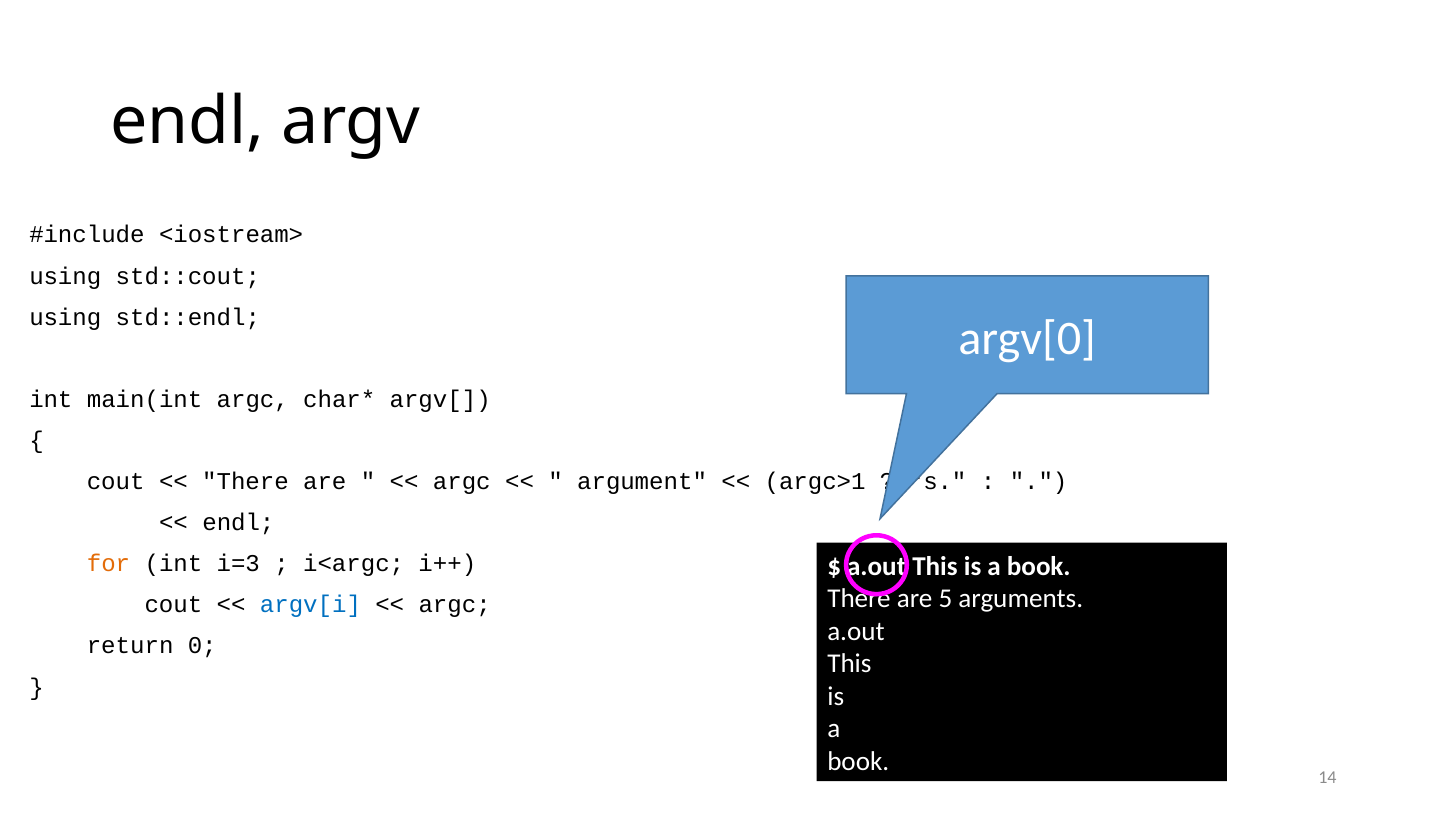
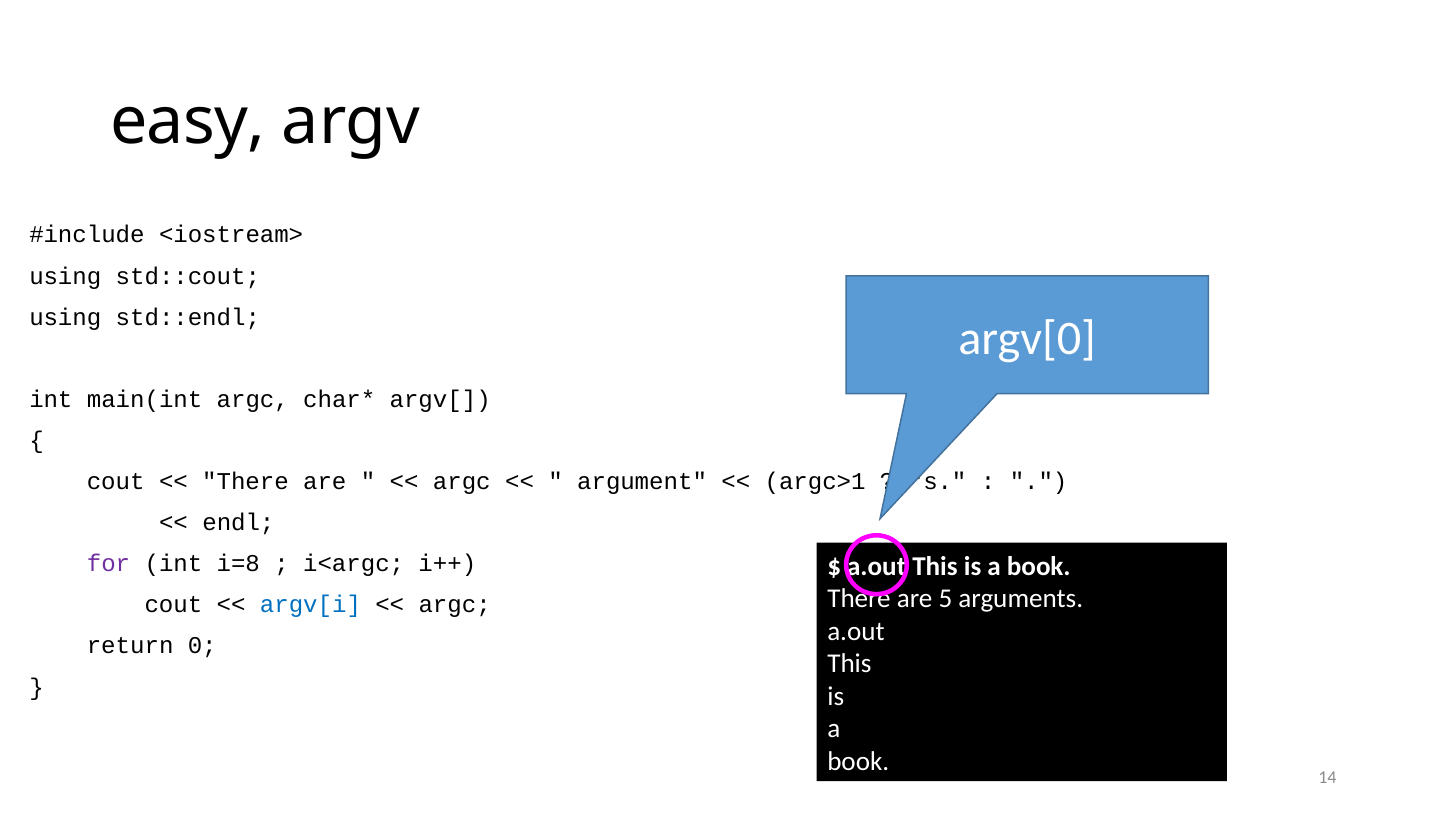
endl: endl -> easy (188, 122)
for colour: orange -> purple (109, 564)
i=3: i=3 -> i=8 (238, 564)
